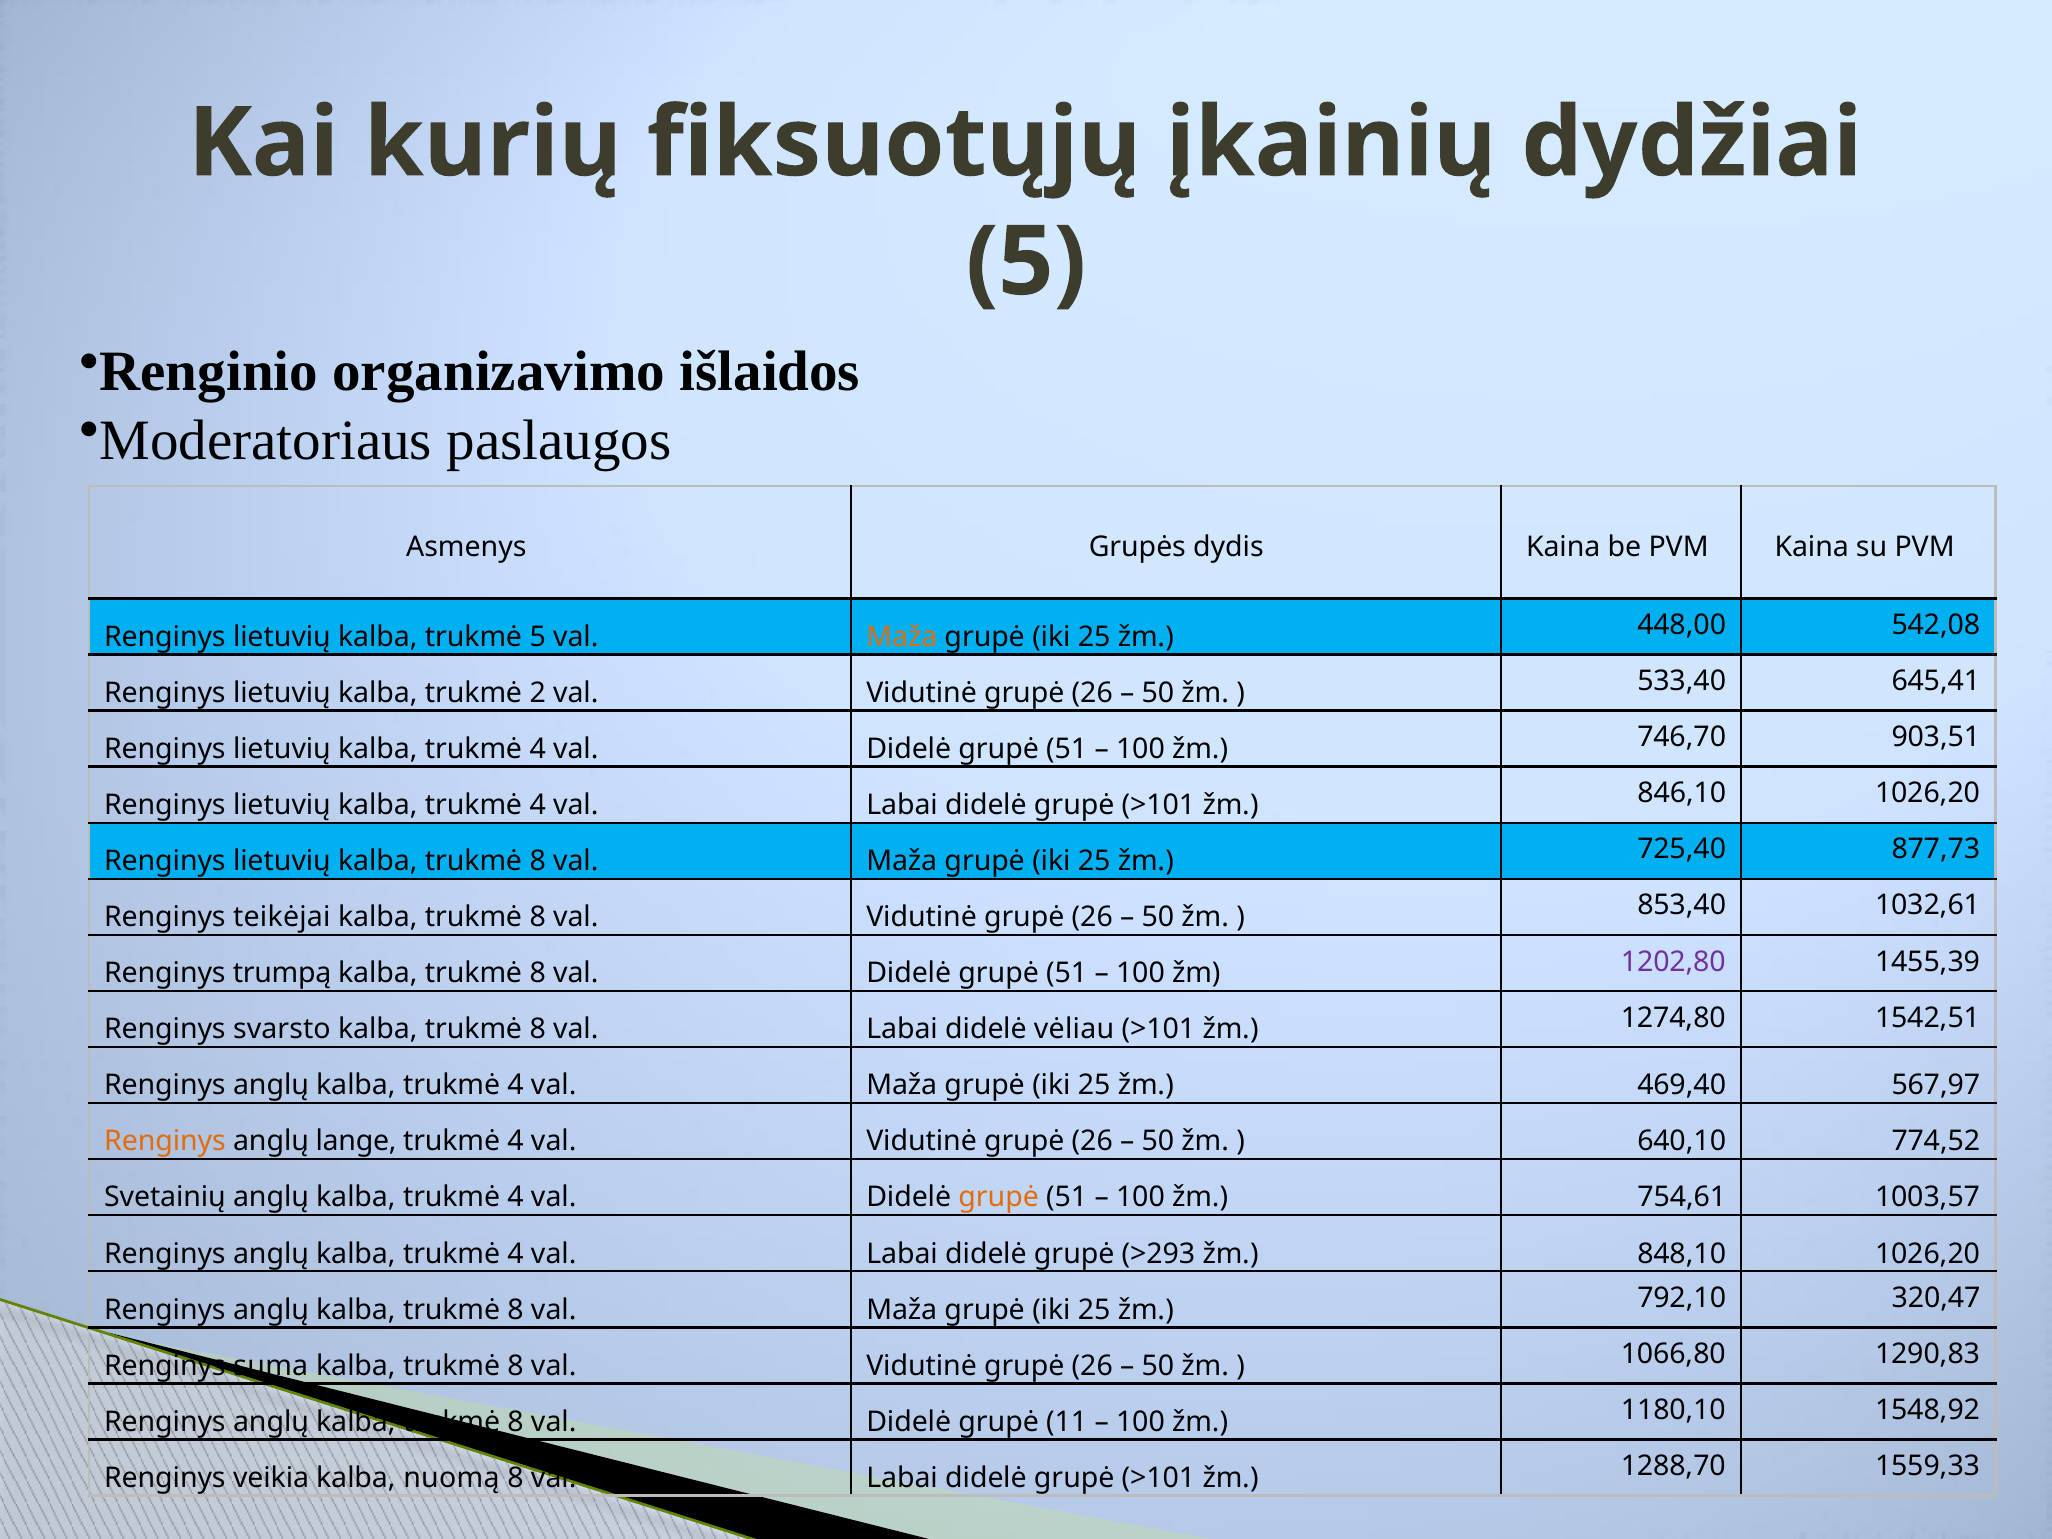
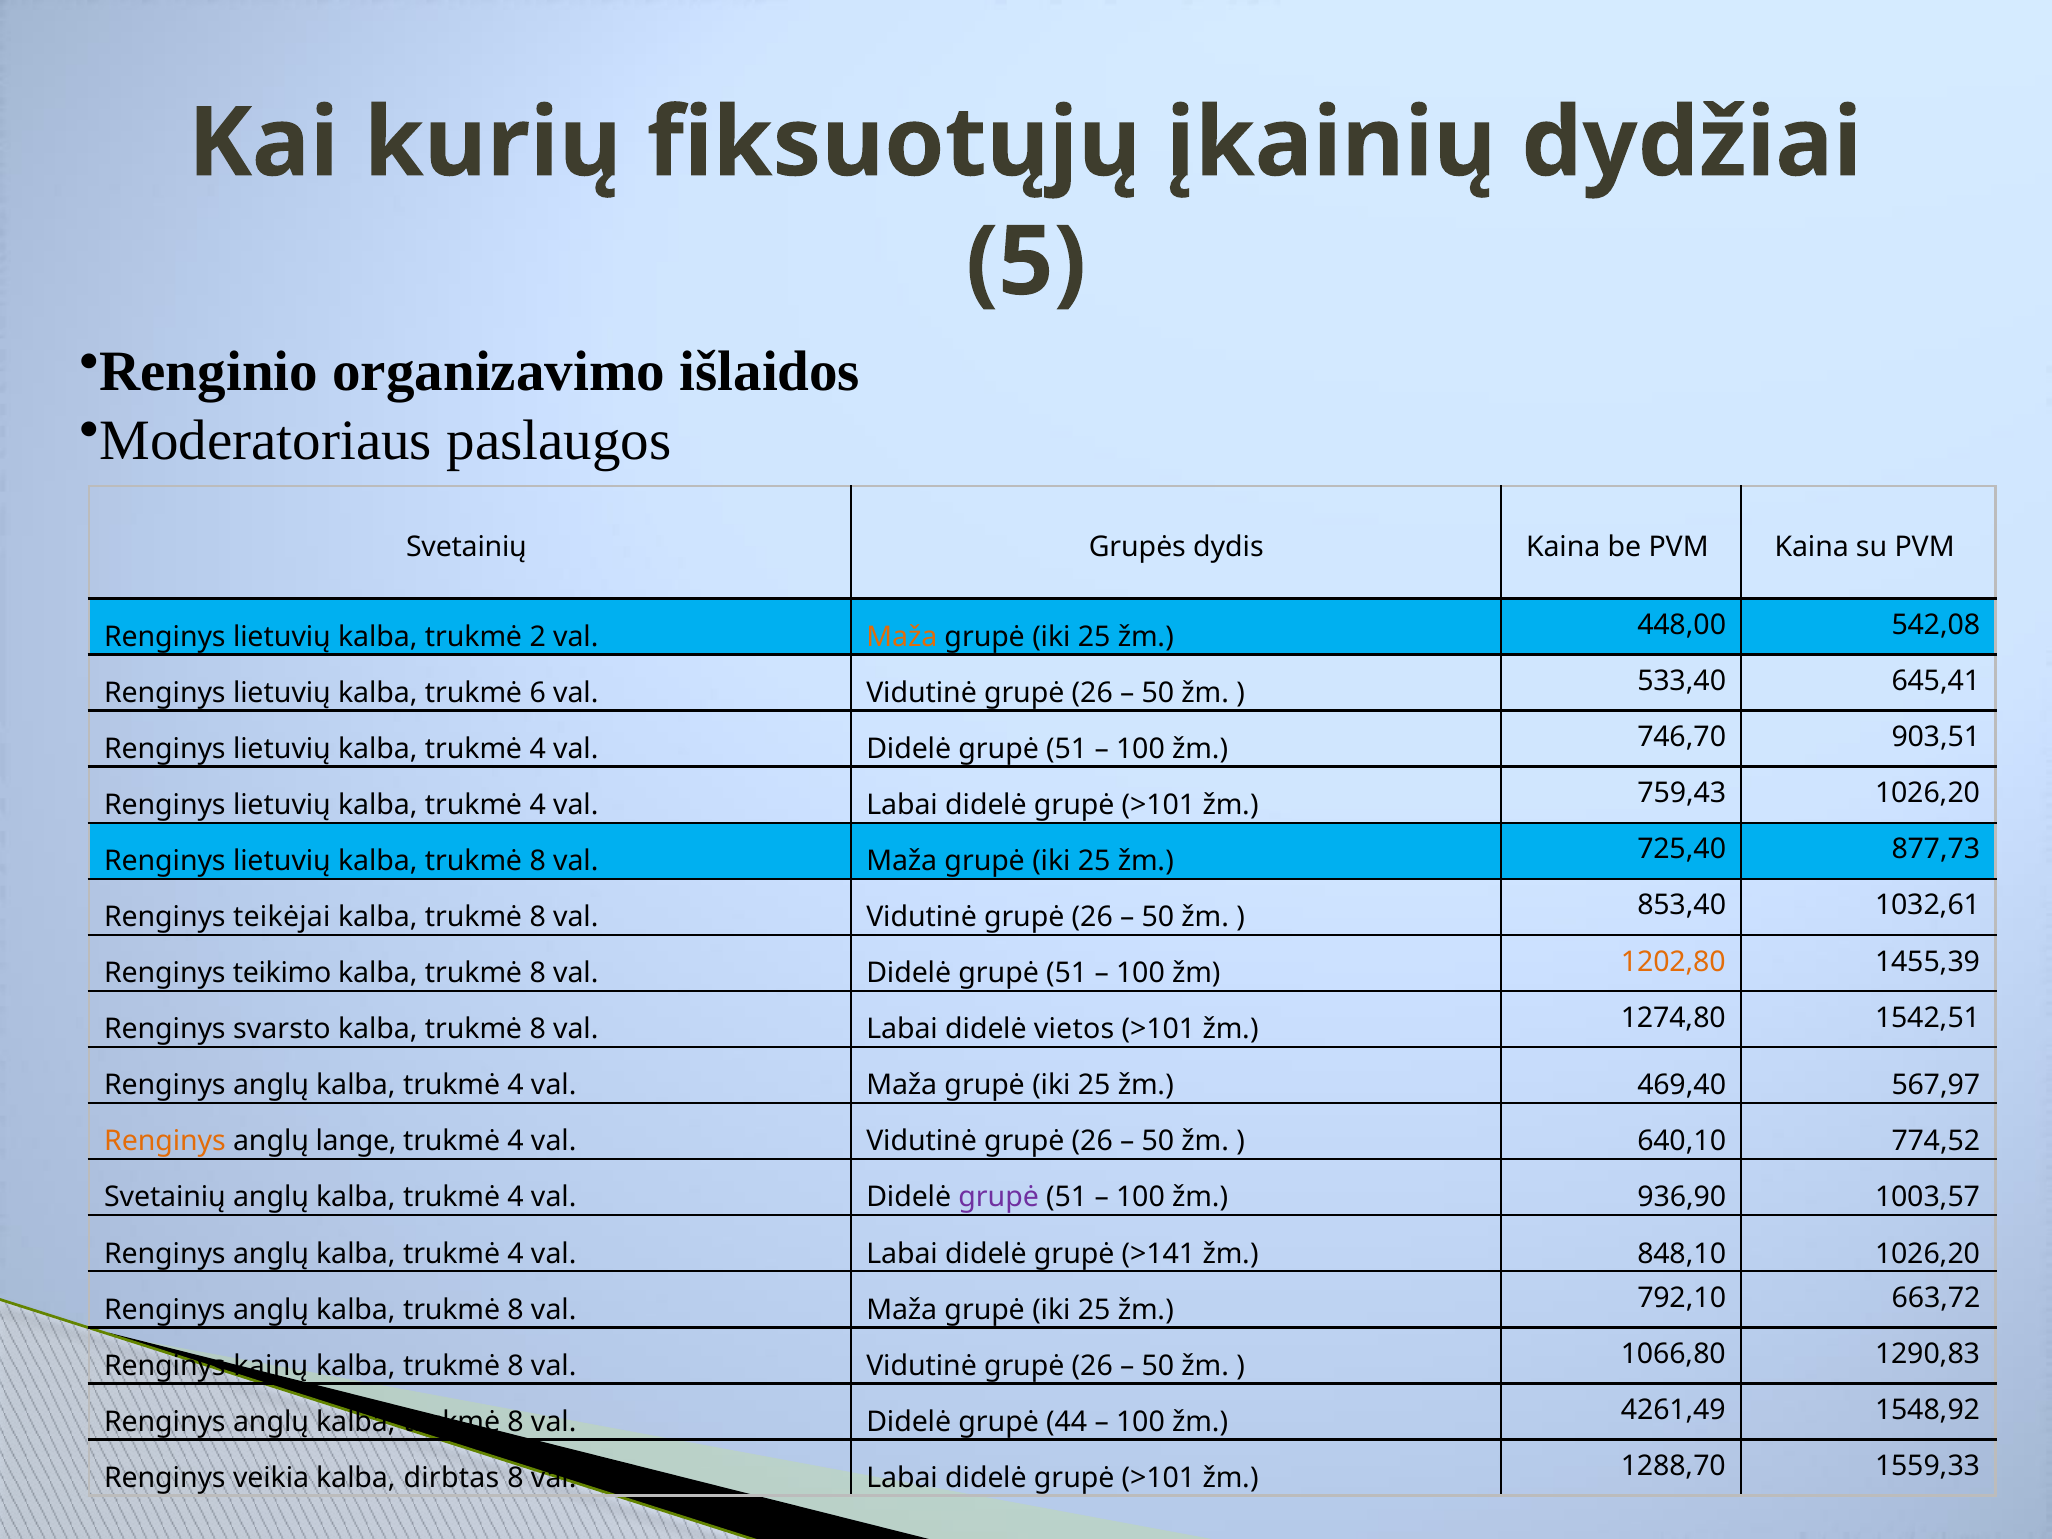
Asmenys: Asmenys -> Svetainių (466, 547)
trukmė 5: 5 -> 2 (538, 637)
2: 2 -> 6 (538, 693)
846,10: 846,10 -> 759,43 (1682, 793)
trumpą: trumpą -> teikimo (282, 973)
1202,80 colour: purple -> orange (1673, 962)
vėliau: vėliau -> vietos (1074, 1029)
grupė colour: orange -> purple (999, 1198)
754,61: 754,61 -> 936,90 (1682, 1198)
>293: >293 -> >141 (1158, 1254)
320,47: 320,47 -> 663,72 (1936, 1298)
suma: suma -> kainų (271, 1366)
11: 11 -> 44 (1067, 1422)
1180,10: 1180,10 -> 4261,49 (1673, 1410)
nuomą: nuomą -> dirbtas (451, 1478)
